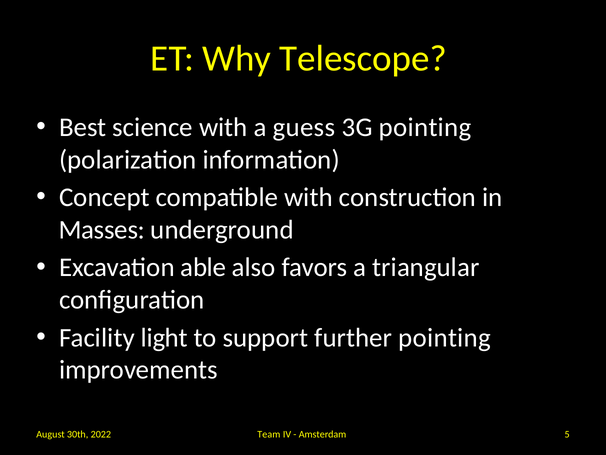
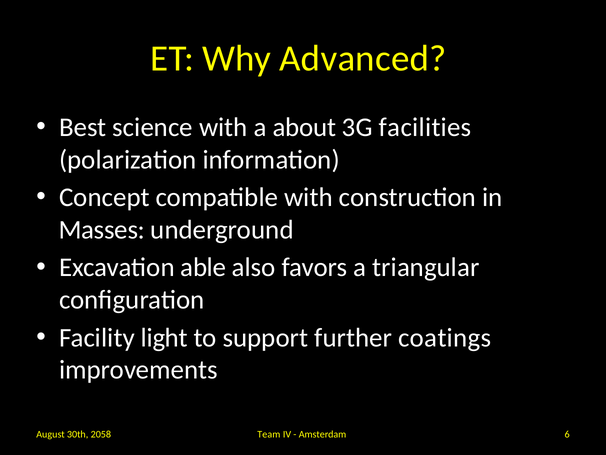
Telescope: Telescope -> Advanced (363, 59)
guess: guess -> about (304, 127)
3G pointing: pointing -> facilities (425, 127)
further pointing: pointing -> coatings (445, 337)
5: 5 -> 6 (567, 434)
2022: 2022 -> 2058 (101, 434)
